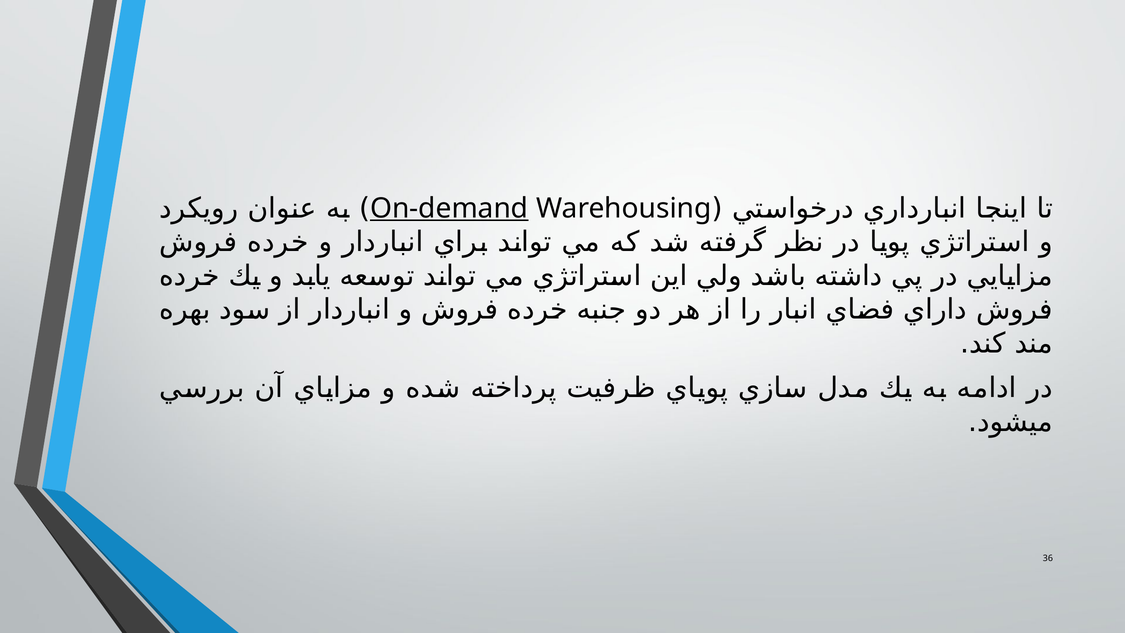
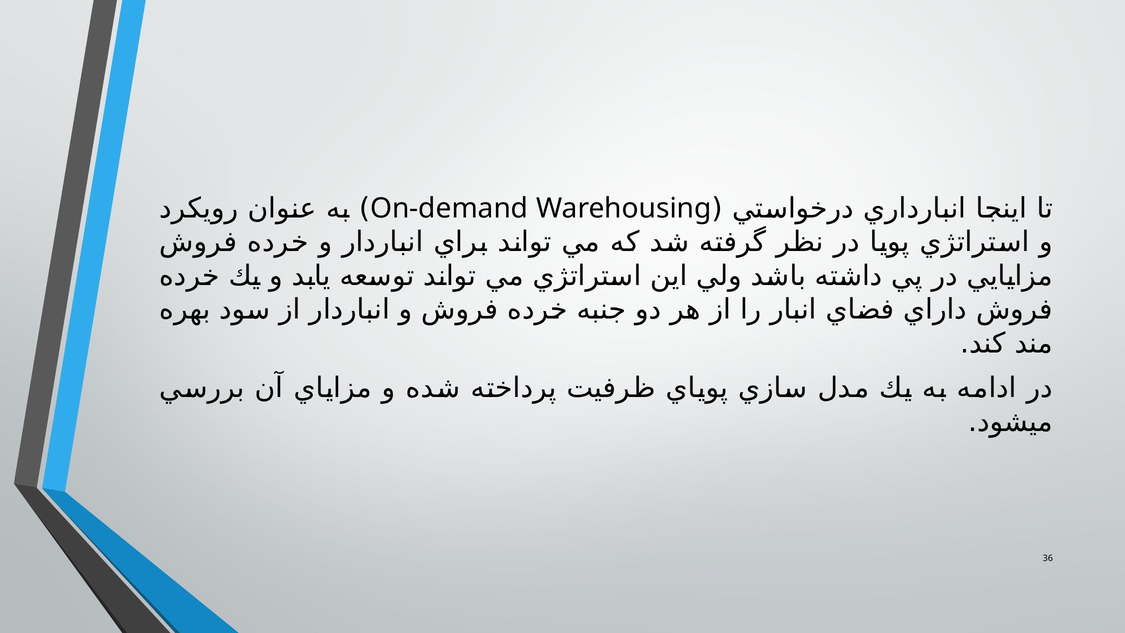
On-demand underline: present -> none (449, 208)
